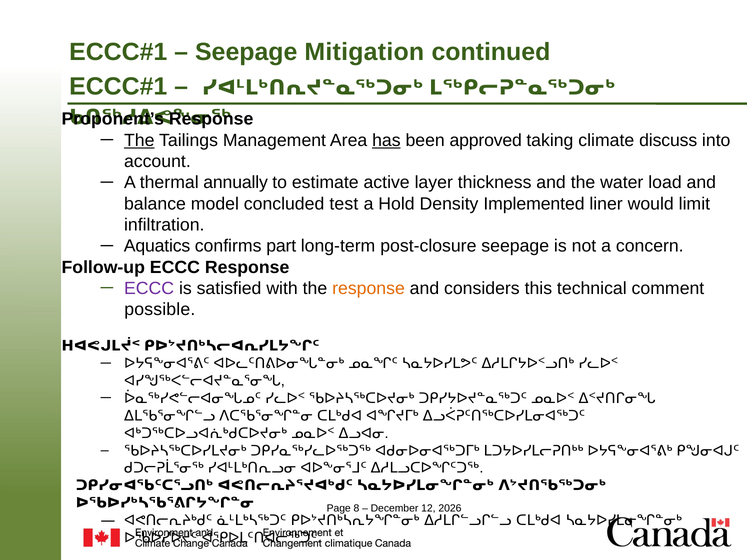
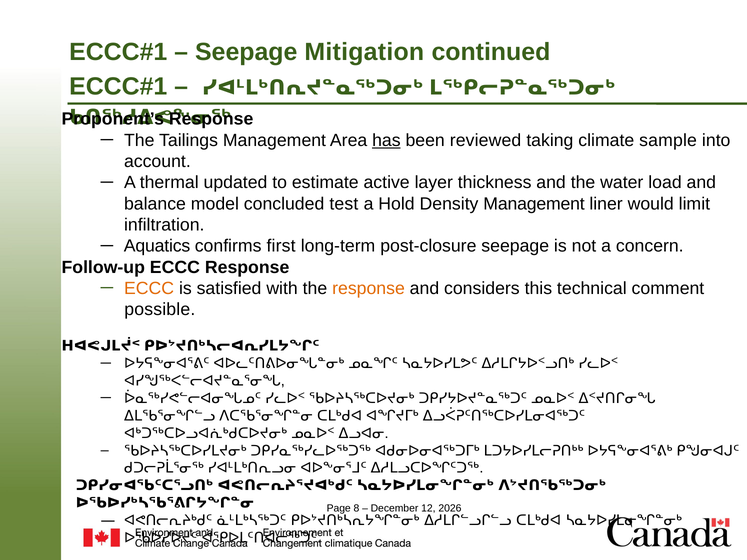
The underline: present -> none (139, 140)
approved: approved -> reviewed (486, 140)
discuss: discuss -> sample (668, 140)
annually: annually -> updated (235, 183)
Density Implemented: Implemented -> Management (534, 204)
part: part -> first (281, 246)
ECCC colour: purple -> orange (149, 289)
